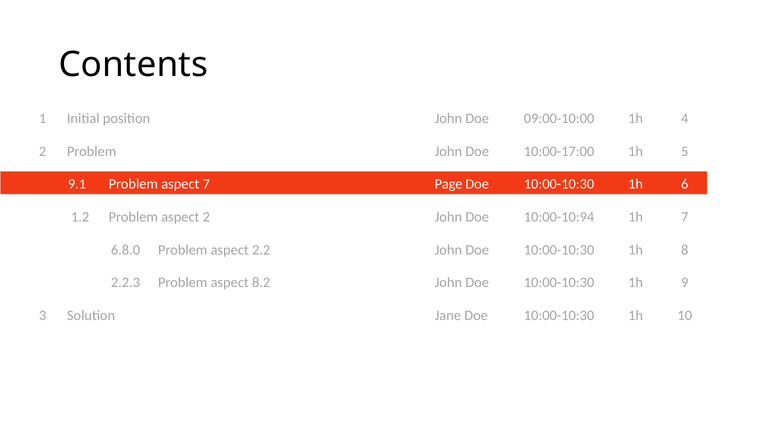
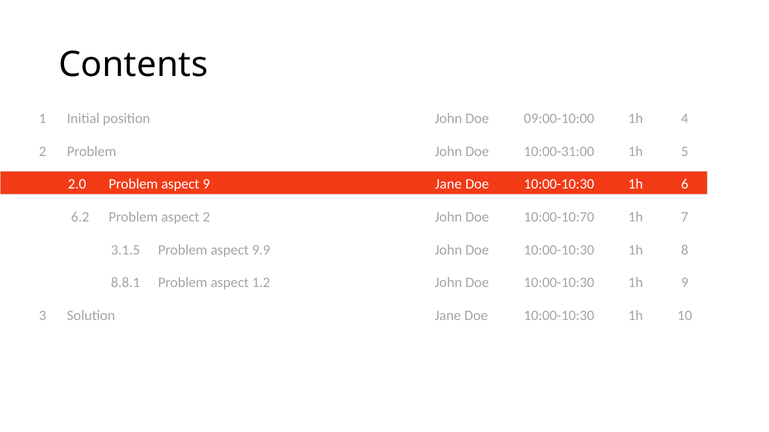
10:00-17:00: 10:00-17:00 -> 10:00-31:00 (559, 152)
9.1: 9.1 -> 2.0 (77, 184)
aspect 7: 7 -> 9 (206, 184)
Page: Page -> Jane (448, 184)
1.2: 1.2 -> 6.2 (80, 217)
10:00-10:94: 10:00-10:94 -> 10:00-10:70 (559, 217)
6.8.0: 6.8.0 -> 3.1.5 (126, 250)
2.2: 2.2 -> 9.9 (261, 250)
2.2.3: 2.2.3 -> 8.8.1 (126, 283)
8.2: 8.2 -> 1.2 (261, 283)
